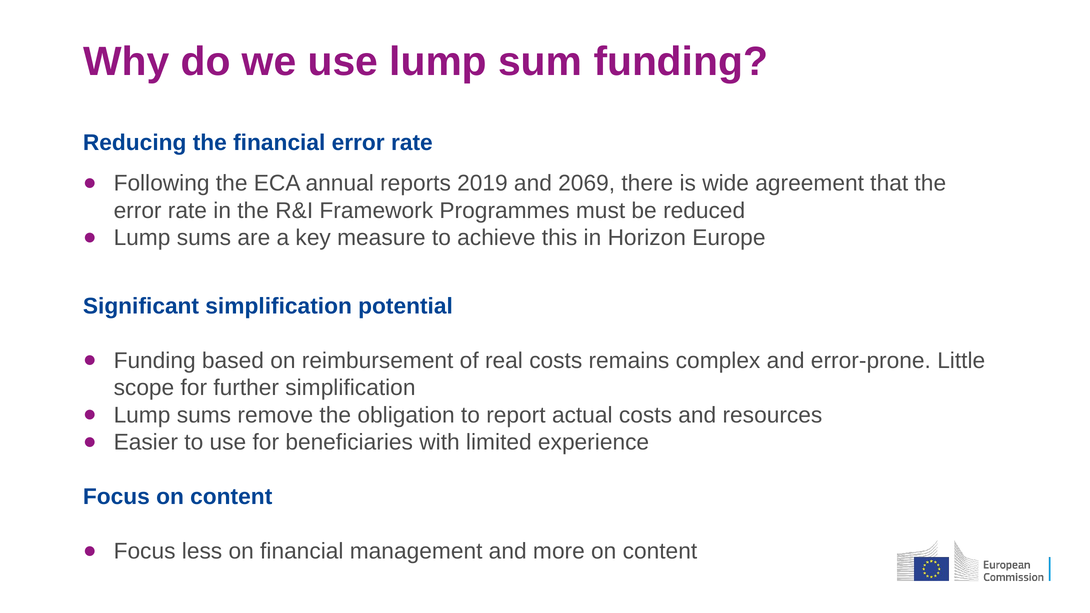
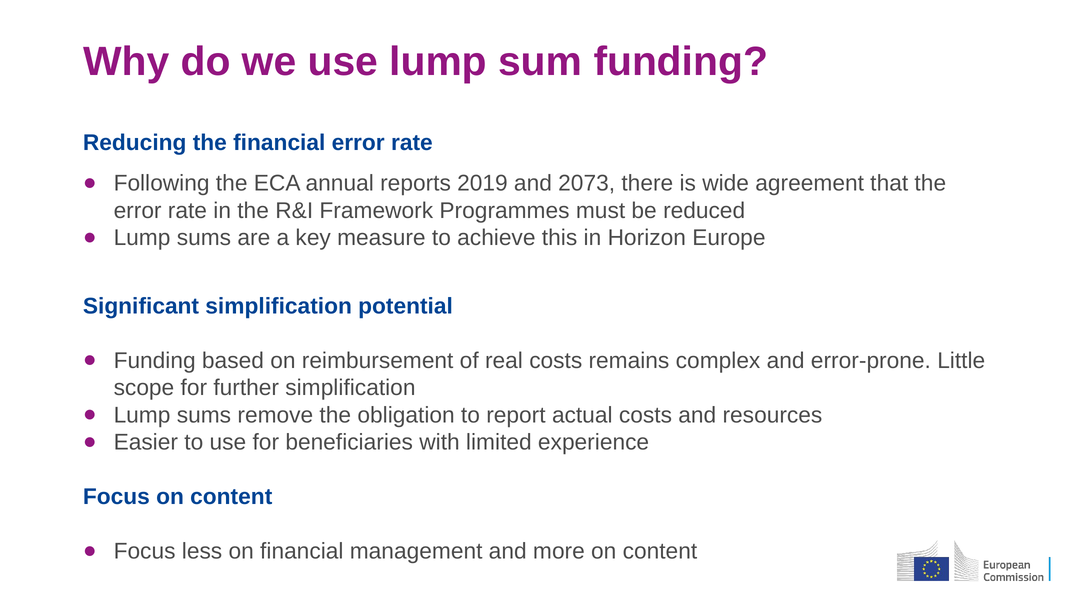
2069: 2069 -> 2073 (587, 183)
